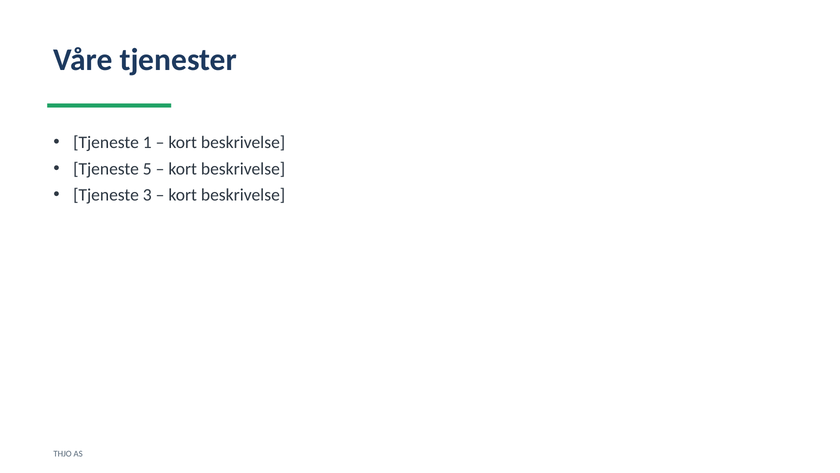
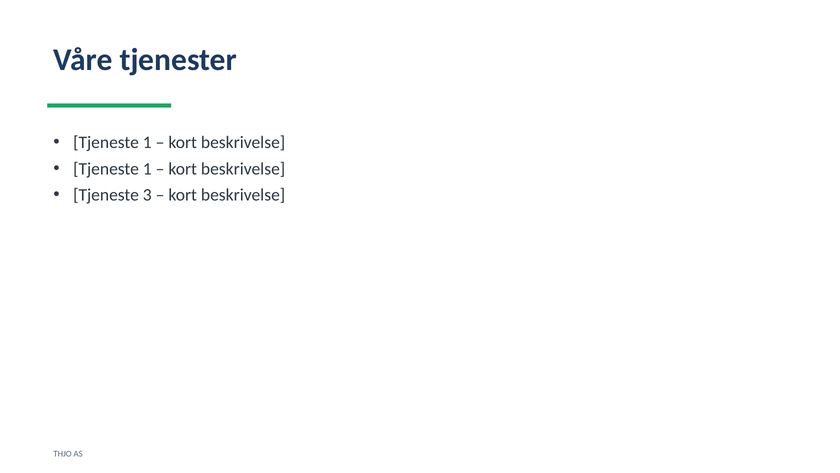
5: 5 -> 1 (147, 169)
